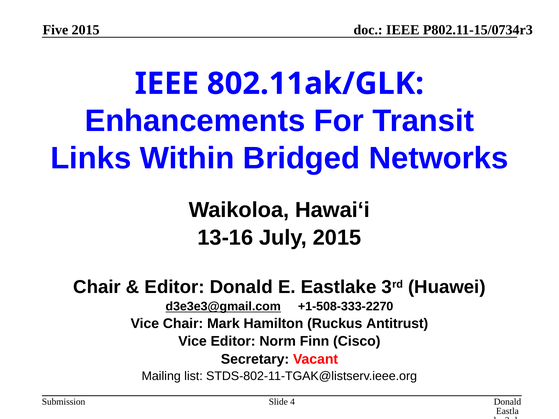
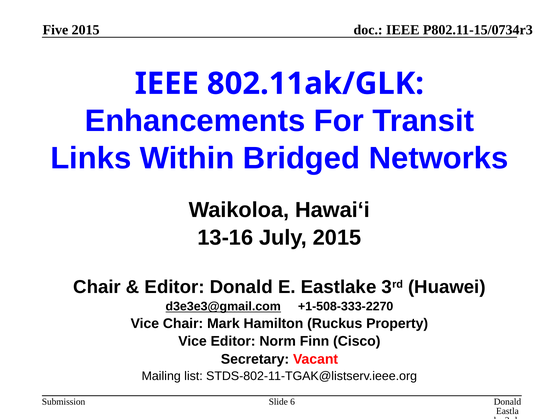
Antitrust: Antitrust -> Property (397, 324)
4: 4 -> 6 (293, 402)
